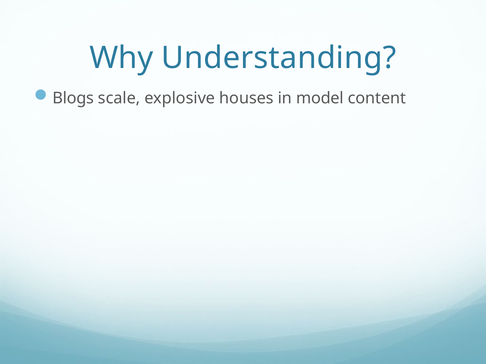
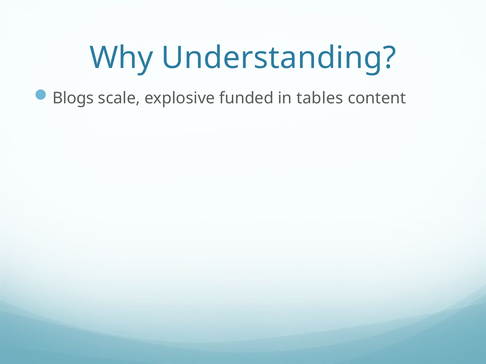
houses: houses -> funded (246, 98)
model: model -> tables (320, 98)
